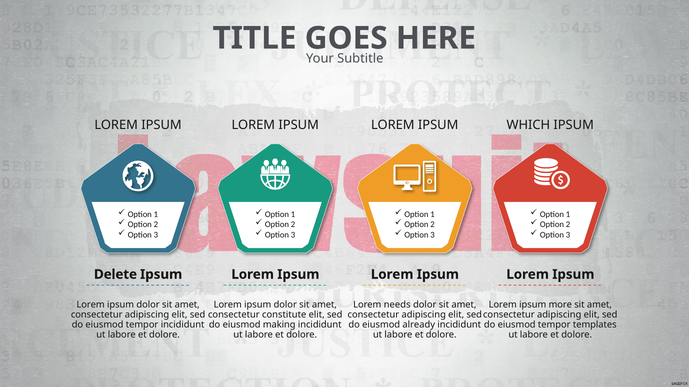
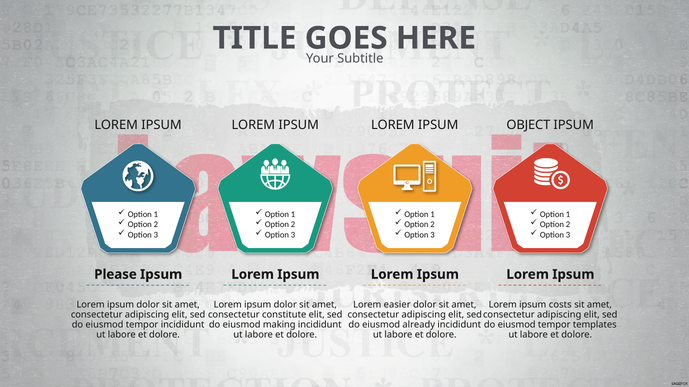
WHICH: WHICH -> OBJECT (528, 125)
Delete: Delete -> Please (115, 275)
needs: needs -> easier (397, 305)
more: more -> costs (560, 305)
